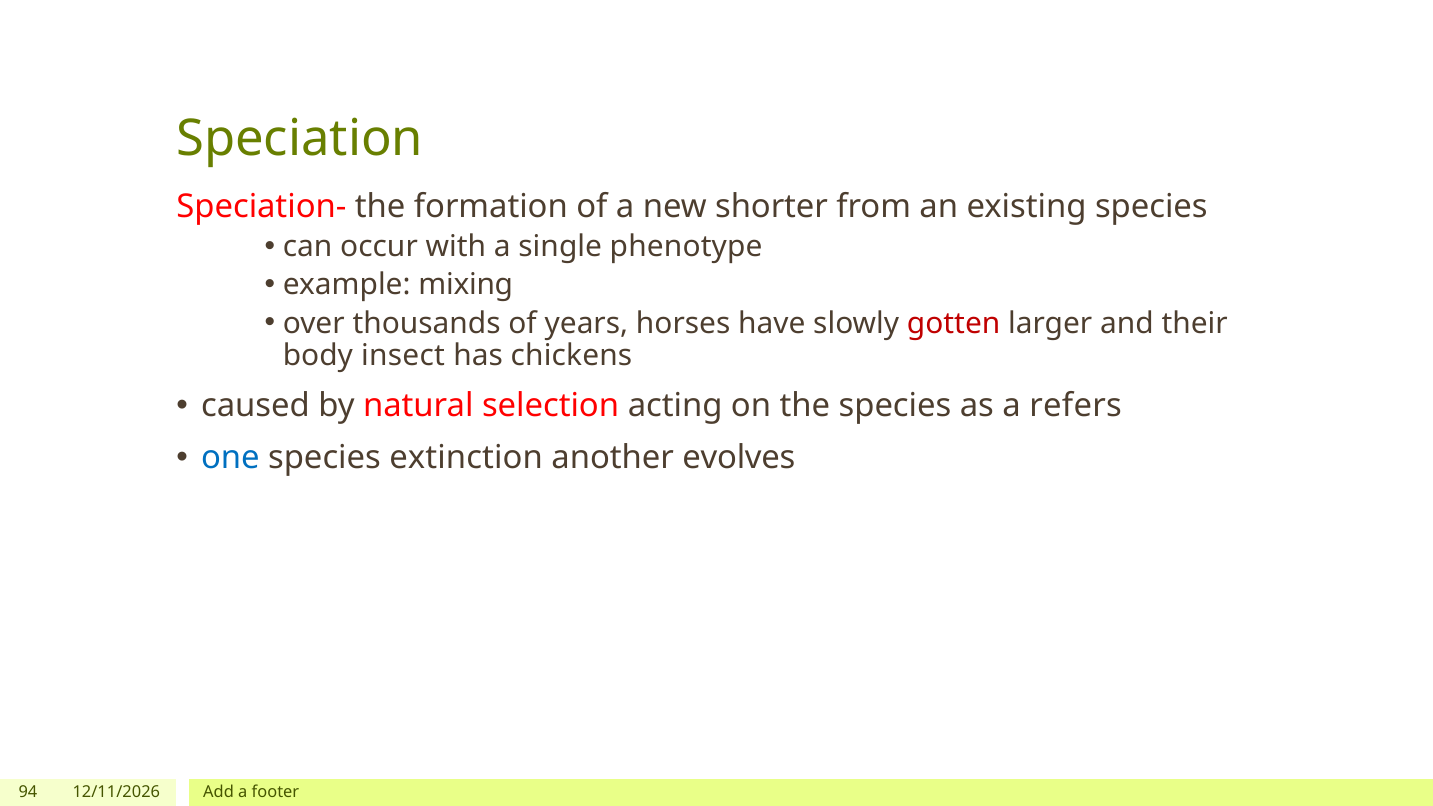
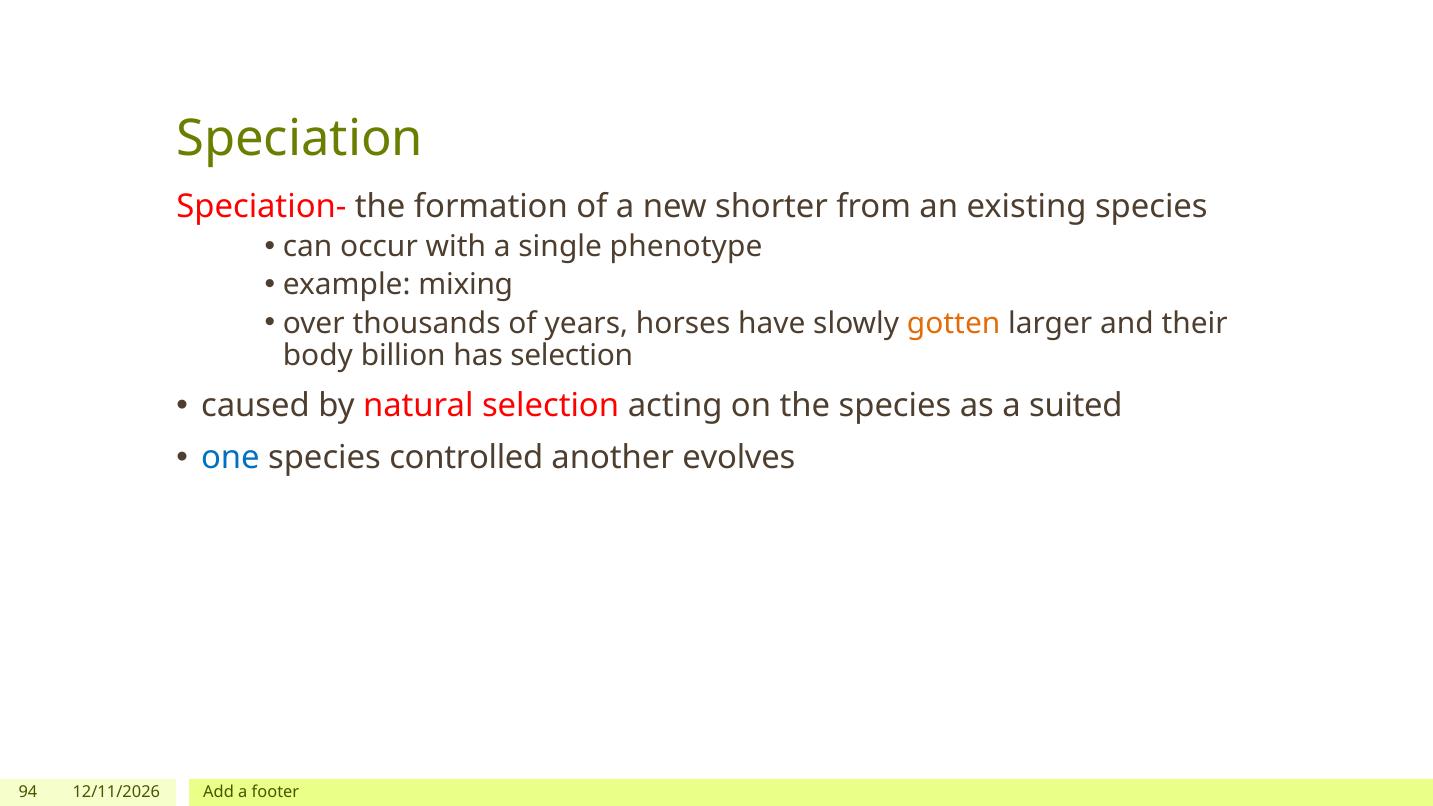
gotten colour: red -> orange (954, 323)
insect: insect -> billion (403, 355)
has chickens: chickens -> selection (572, 355)
refers: refers -> suited (1076, 406)
extinction: extinction -> controlled (466, 458)
